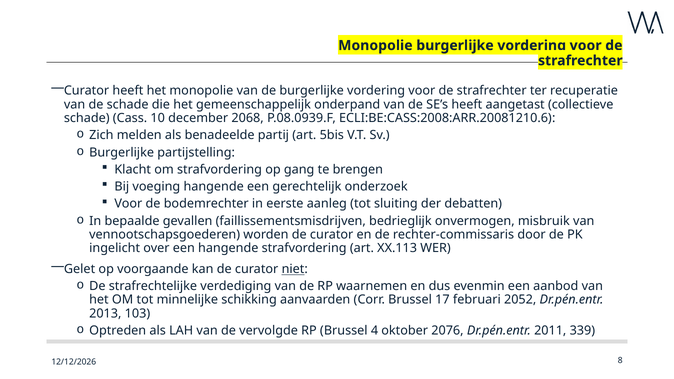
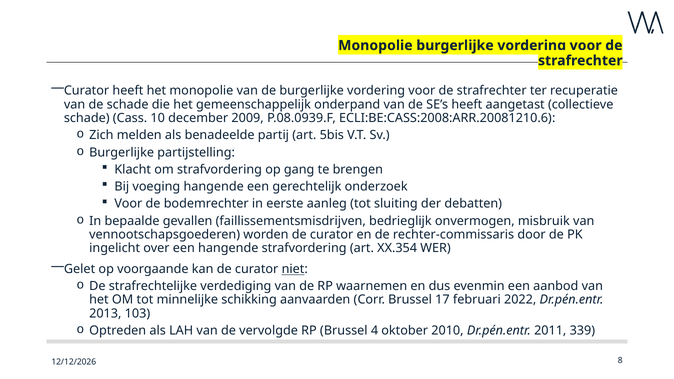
2068: 2068 -> 2009 (248, 118)
XX.113: XX.113 -> XX.354 (397, 248)
2052: 2052 -> 2022 (520, 300)
2076: 2076 -> 2010 (447, 331)
